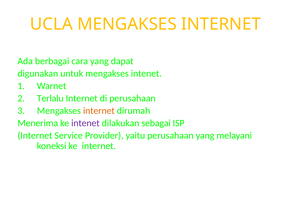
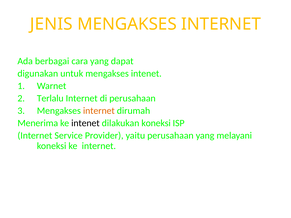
UCLA: UCLA -> JENIS (51, 24)
intenet colour: purple -> black (85, 123)
dilakukan sebagai: sebagai -> koneksi (156, 123)
